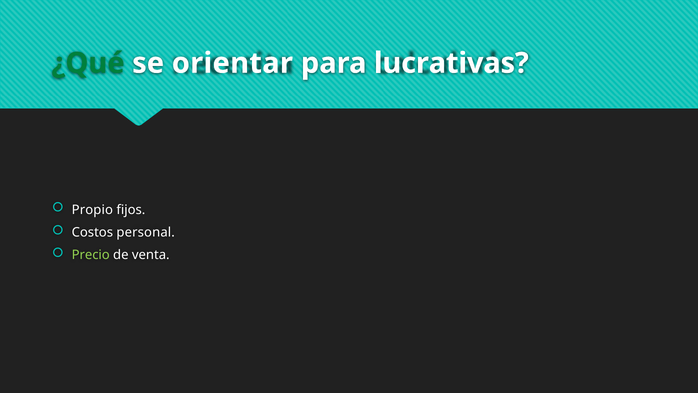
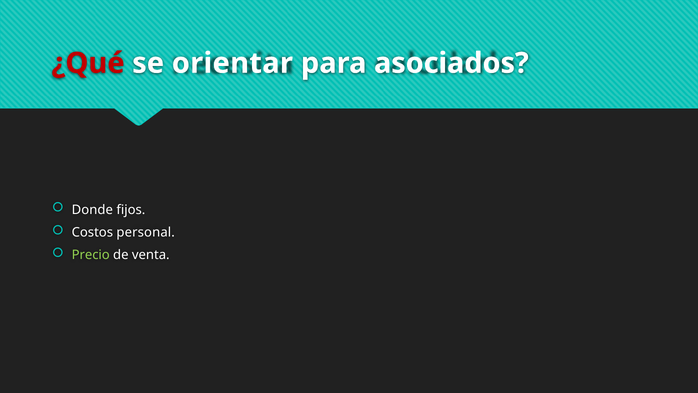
¿Qué colour: green -> red (88, 63)
lucrativas: lucrativas -> asociados (451, 63)
Propio: Propio -> Donde (92, 210)
